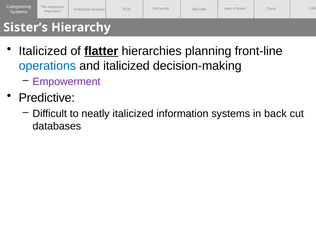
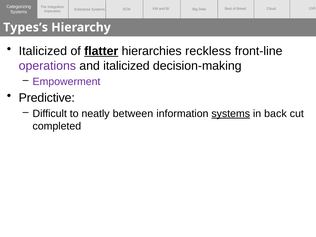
Sister’s: Sister’s -> Types’s (26, 27)
planning: planning -> reckless (208, 51)
operations colour: blue -> purple (47, 66)
neatly italicized: italicized -> between (133, 114)
systems underline: none -> present (231, 114)
databases: databases -> completed (57, 126)
